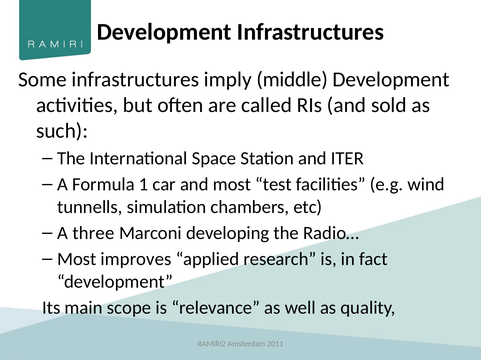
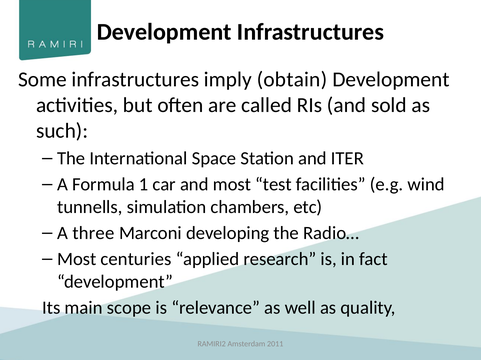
middle: middle -> obtain (292, 80)
improves: improves -> centuries (136, 260)
